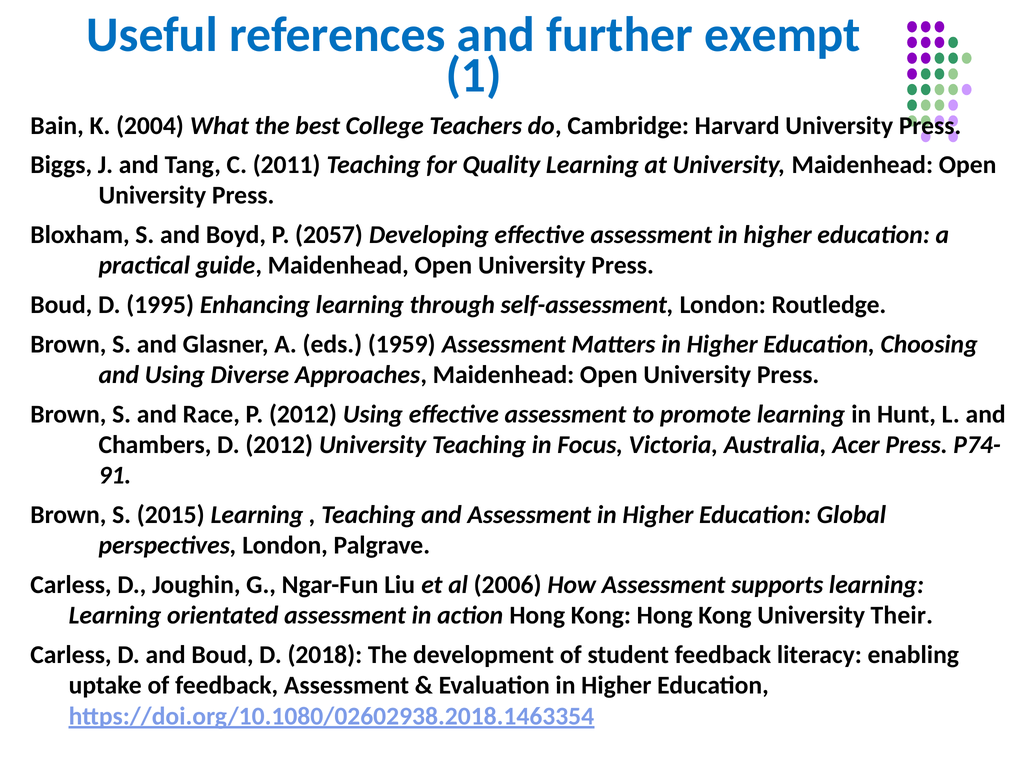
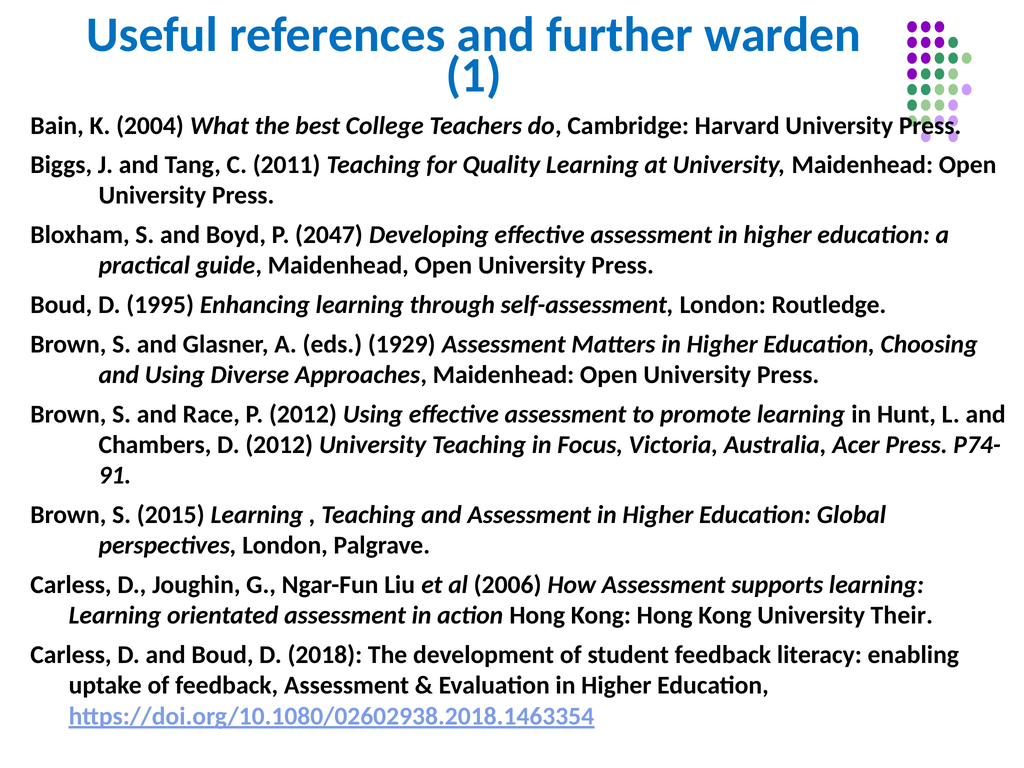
exempt: exempt -> warden (783, 35)
2057: 2057 -> 2047 (329, 235)
1959: 1959 -> 1929 (402, 344)
